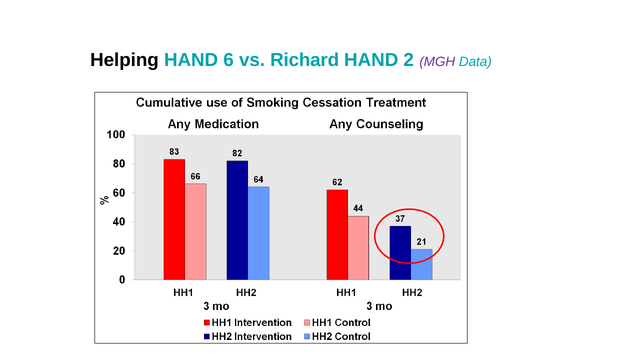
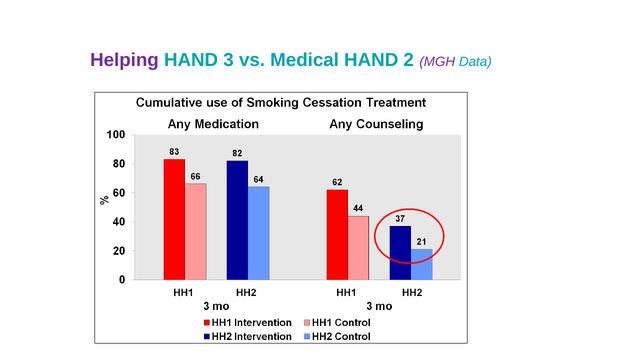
Helping colour: black -> purple (124, 60)
6: 6 -> 3 (229, 60)
Richard: Richard -> Medical (305, 60)
